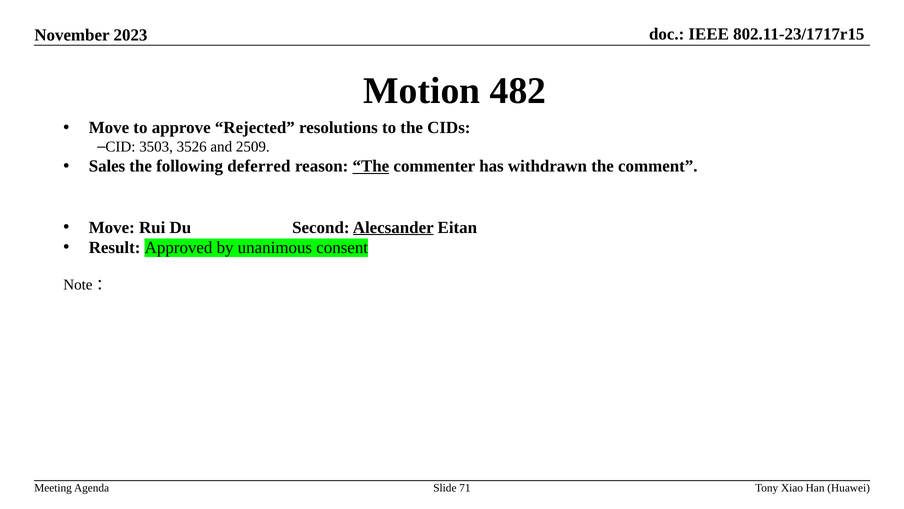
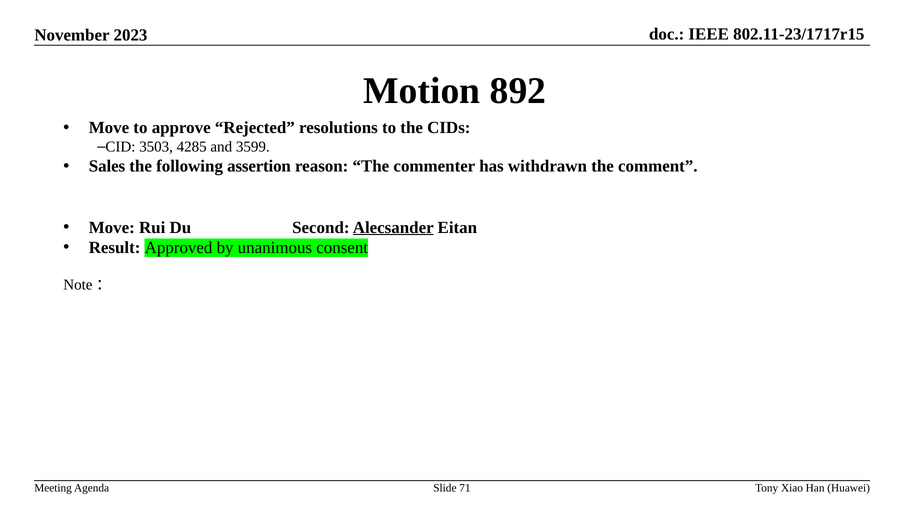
482: 482 -> 892 (518, 91)
3526: 3526 -> 4285 (192, 147)
2509: 2509 -> 3599 (253, 147)
deferred: deferred -> assertion (259, 166)
The underline: present -> none (371, 166)
